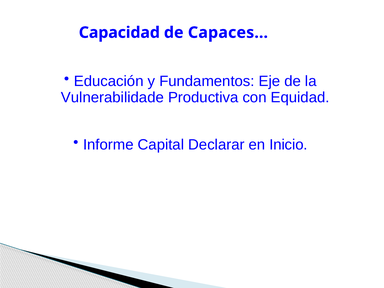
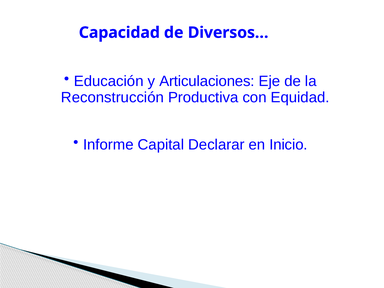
Capaces…: Capaces… -> Diversos… (228, 33)
Fundamentos: Fundamentos -> Articulaciones (207, 81)
Vulnerabilidade: Vulnerabilidade -> Reconstrucción (112, 97)
